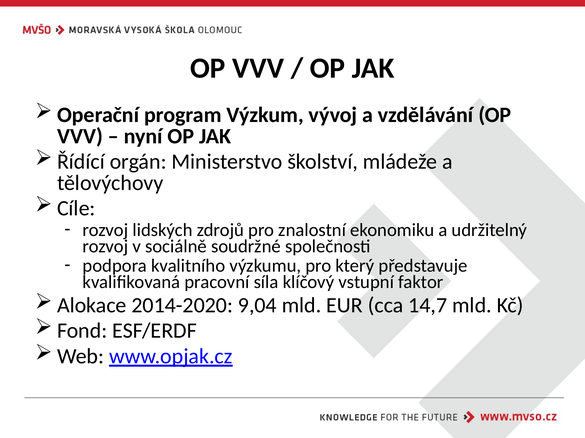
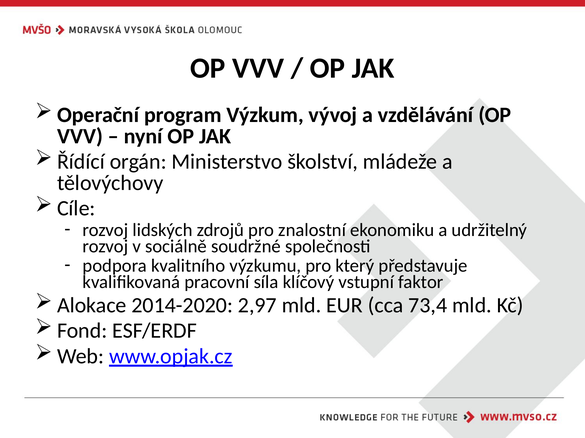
9,04: 9,04 -> 2,97 (257, 306)
14,7: 14,7 -> 73,4 (428, 306)
